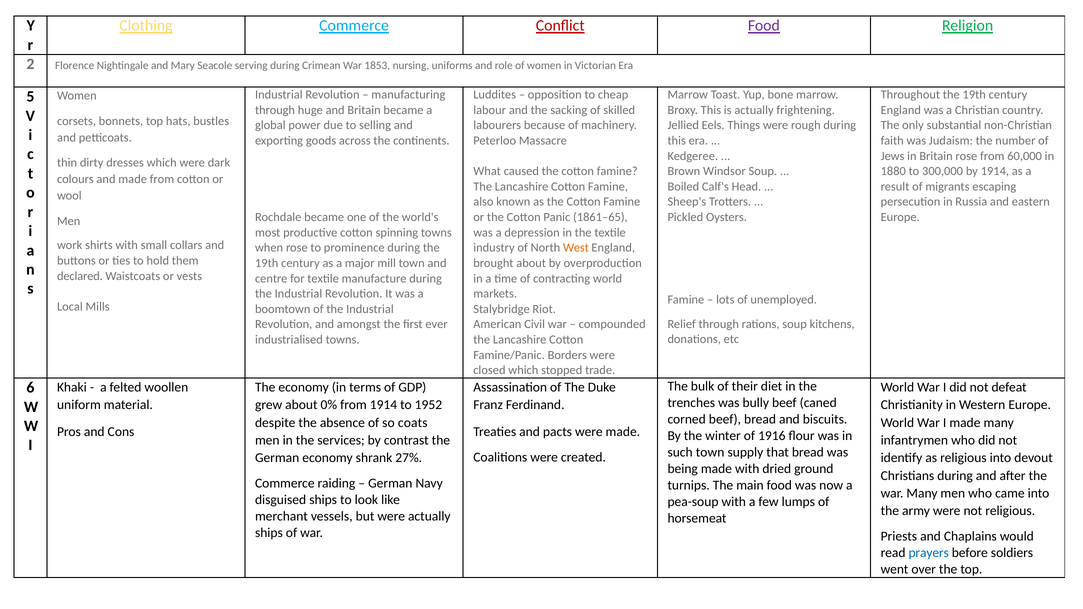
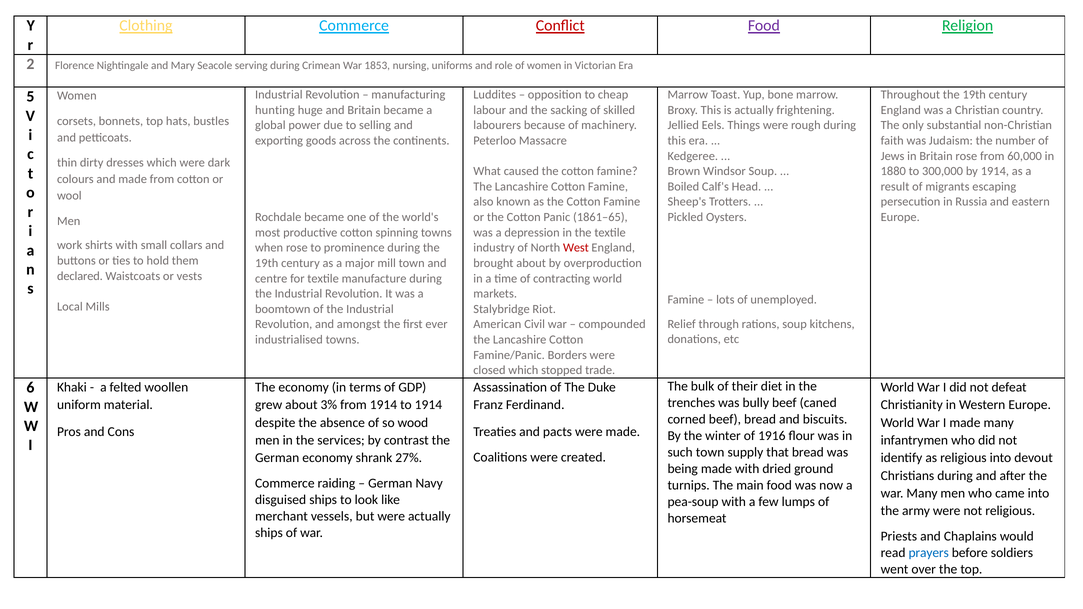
through: through -> hunting (275, 110)
West colour: orange -> red (576, 248)
0%: 0% -> 3% (329, 405)
to 1952: 1952 -> 1914 (428, 405)
coats: coats -> wood (413, 423)
